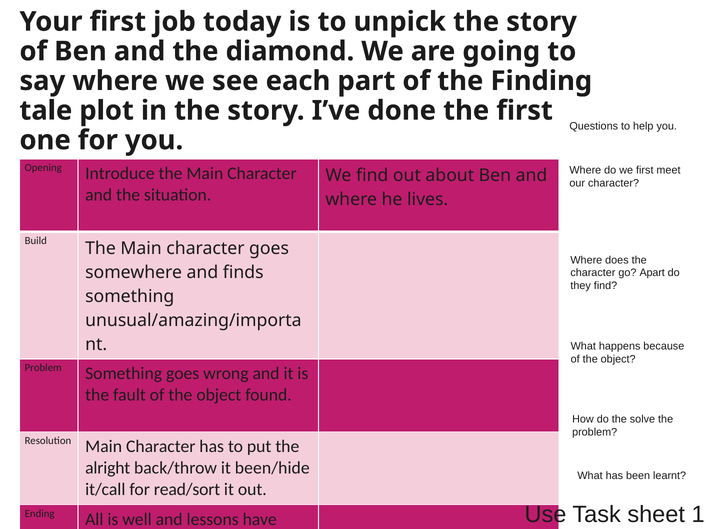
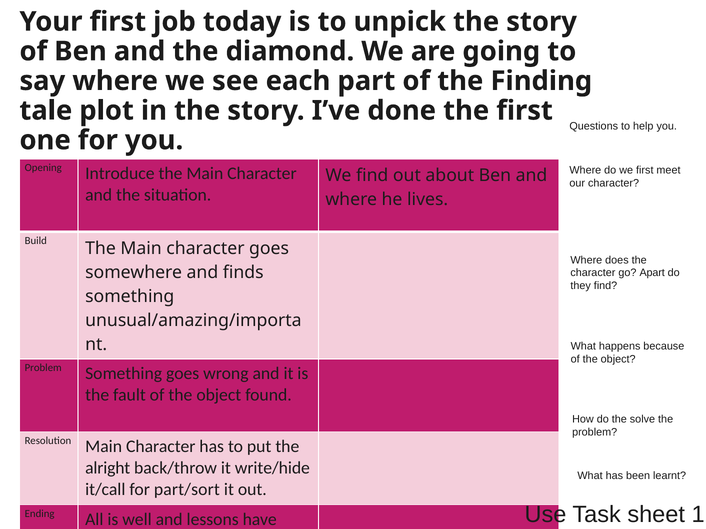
been/hide: been/hide -> write/hide (272, 468)
read/sort: read/sort -> part/sort (187, 490)
